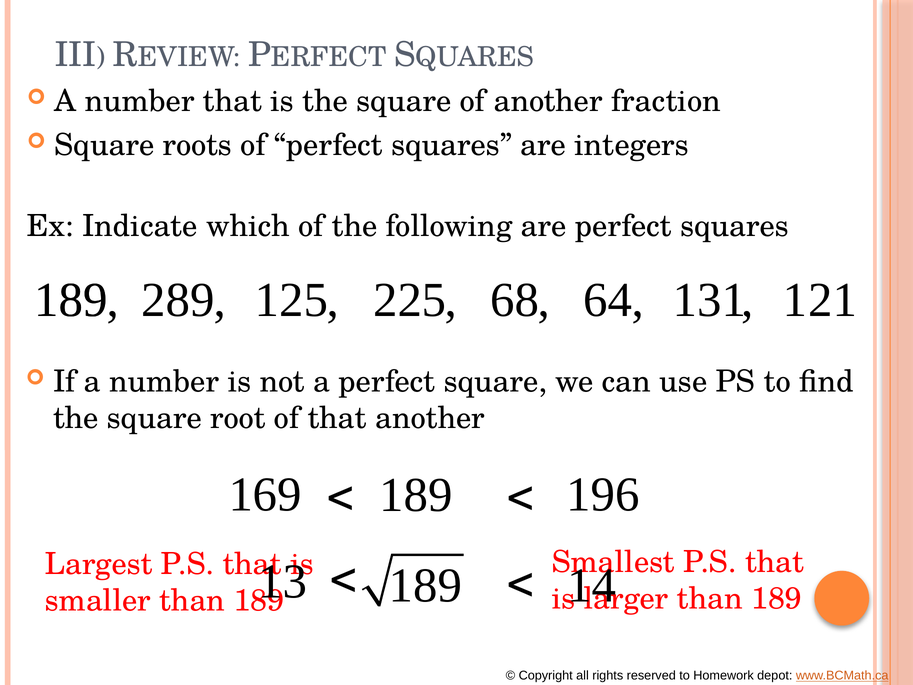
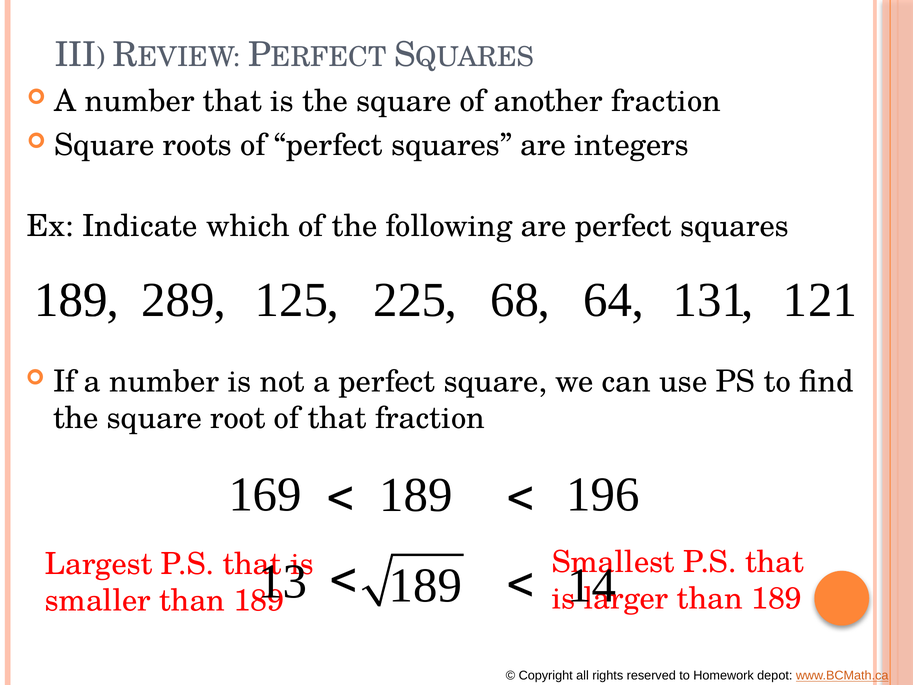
that another: another -> fraction (430, 418)
